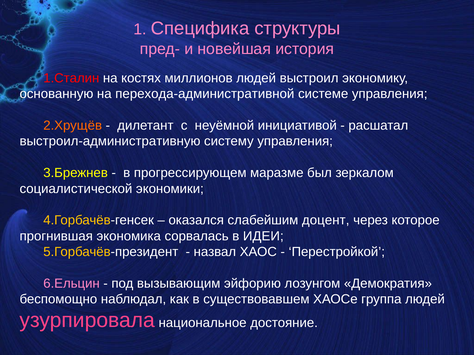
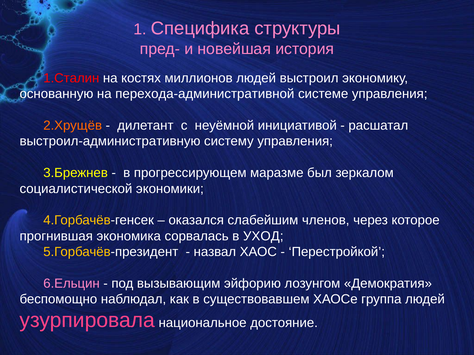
доцент: доцент -> членов (326, 221)
ИДЕИ: ИДЕИ -> УХОД (263, 236)
